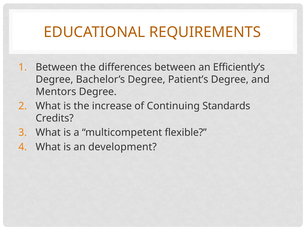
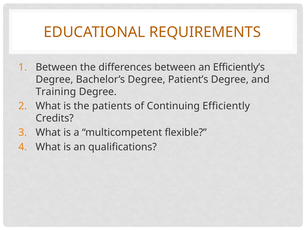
Mentors: Mentors -> Training (56, 91)
increase: increase -> patients (112, 106)
Standards: Standards -> Efficiently (226, 106)
development: development -> qualifications (123, 147)
